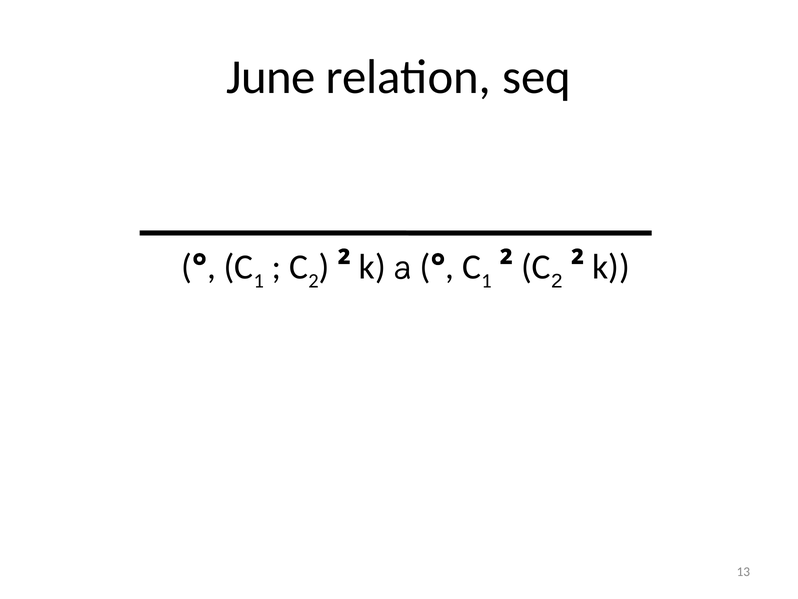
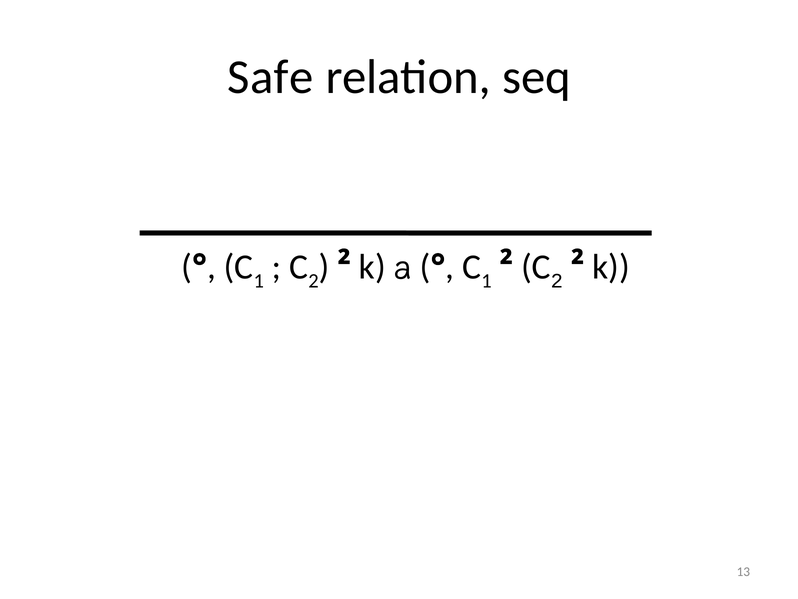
June: June -> Safe (270, 77)
